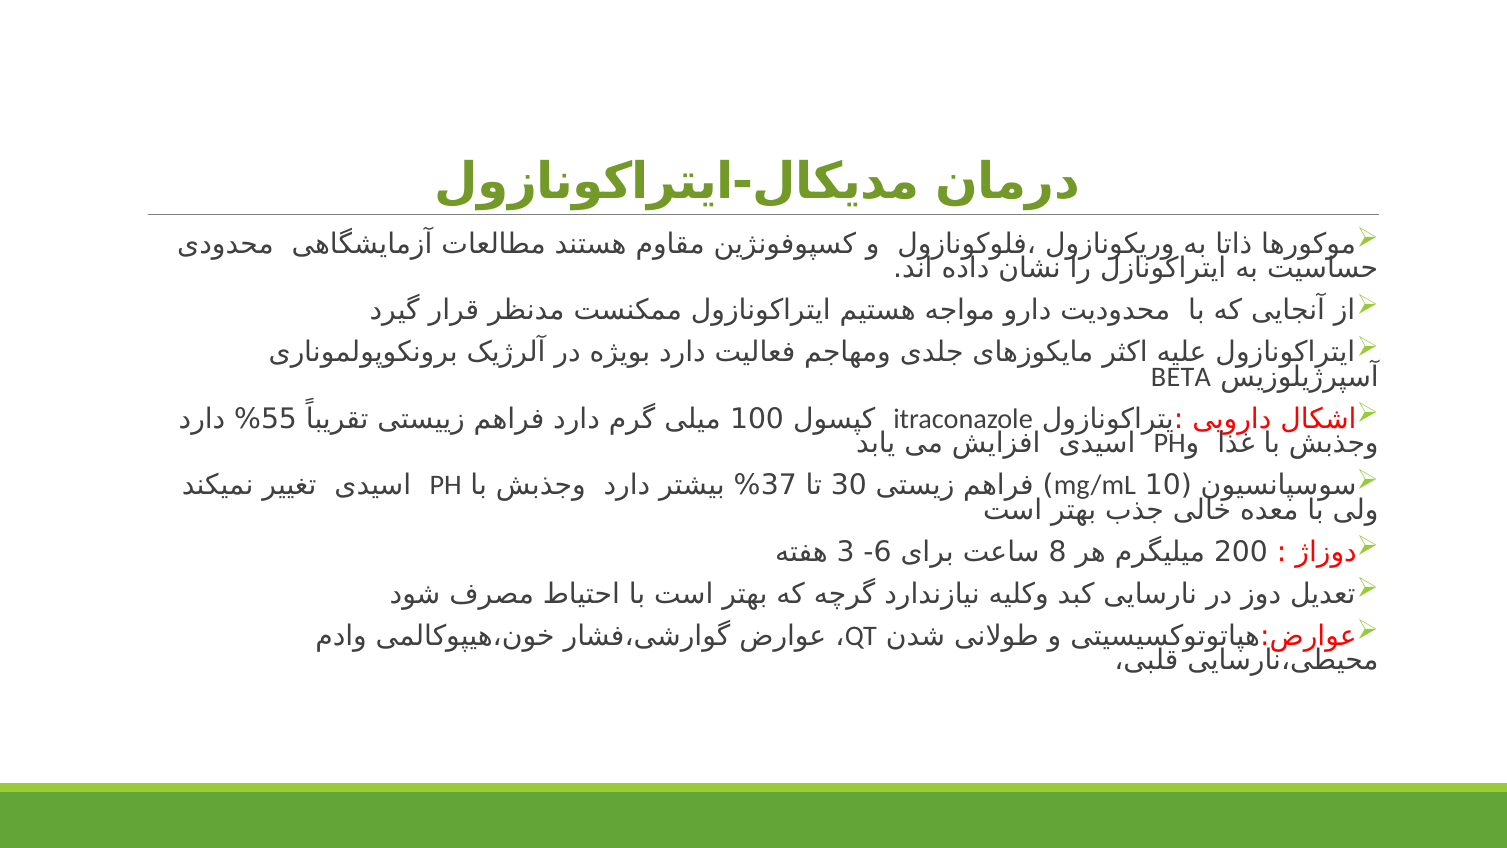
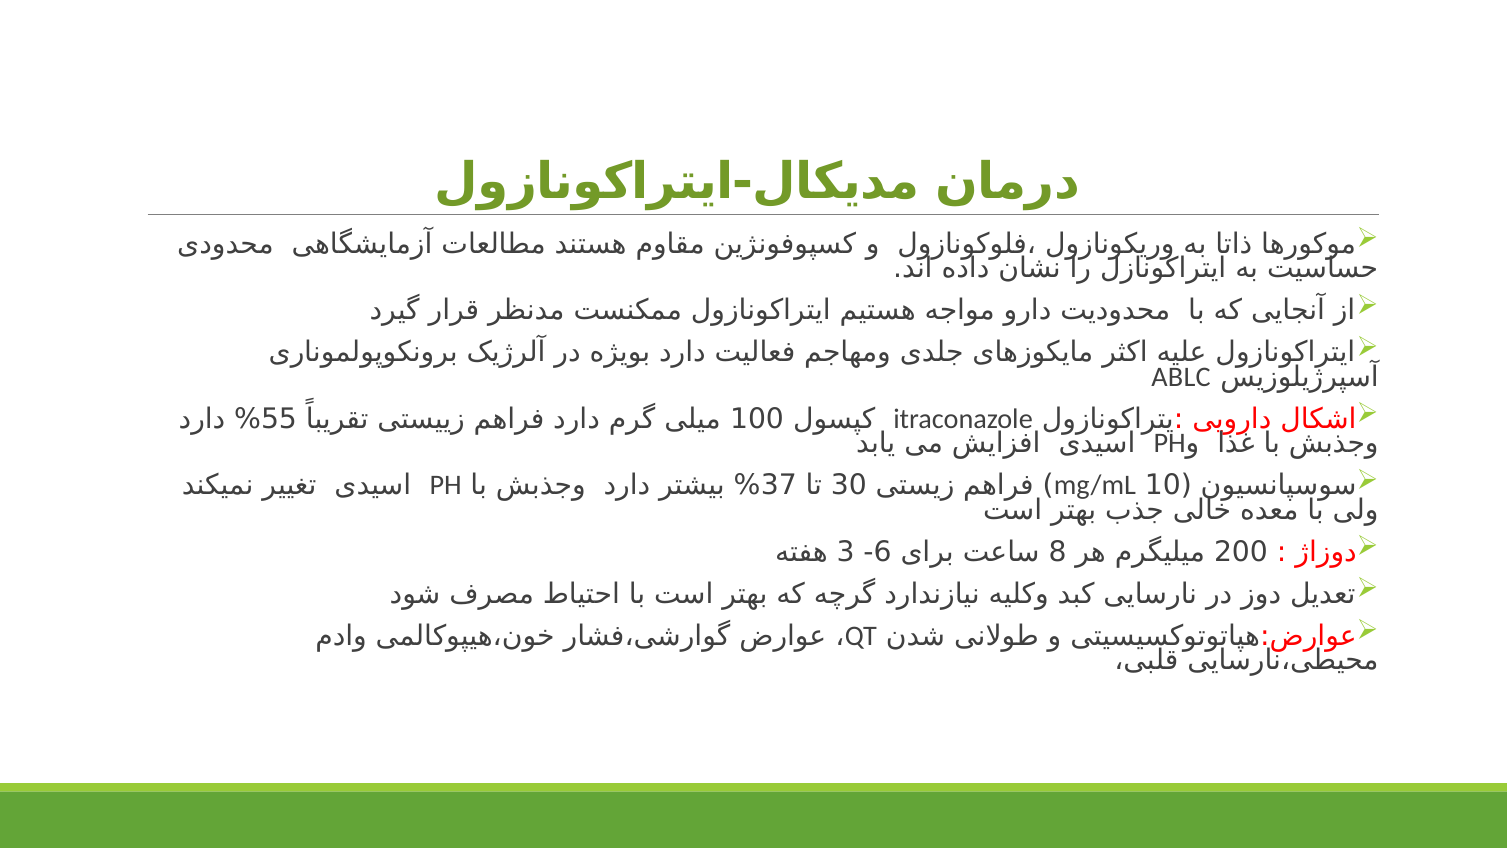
BETA: BETA -> ABLC (1181, 377)
